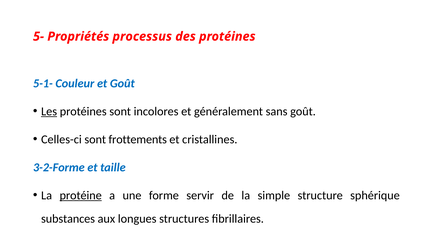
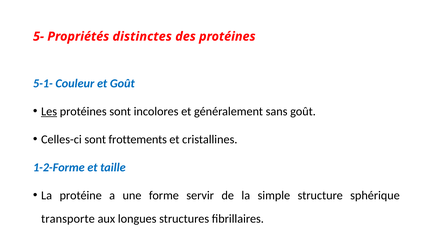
processus: processus -> distinctes (142, 36)
3-2-Forme: 3-2-Forme -> 1-2-Forme (59, 167)
protéine underline: present -> none (81, 195)
substances: substances -> transporte (68, 218)
